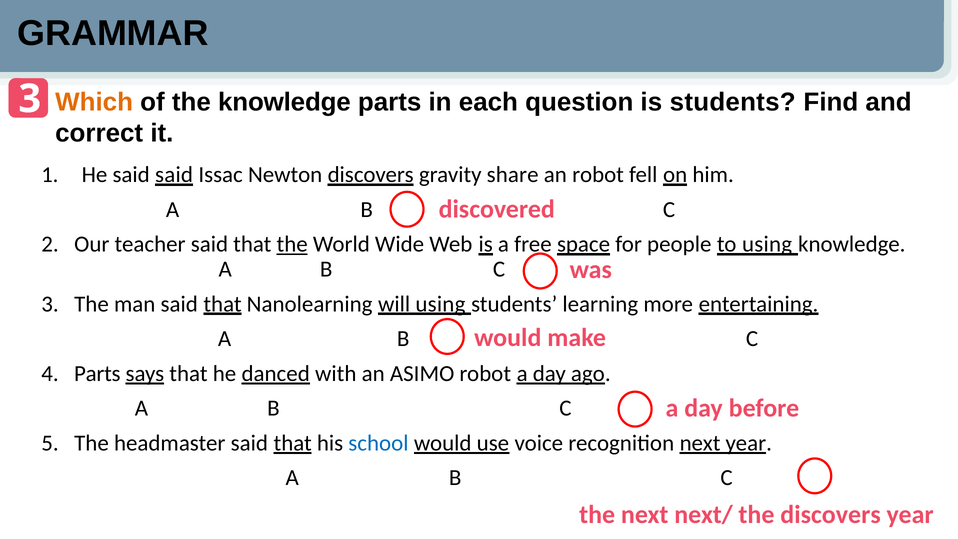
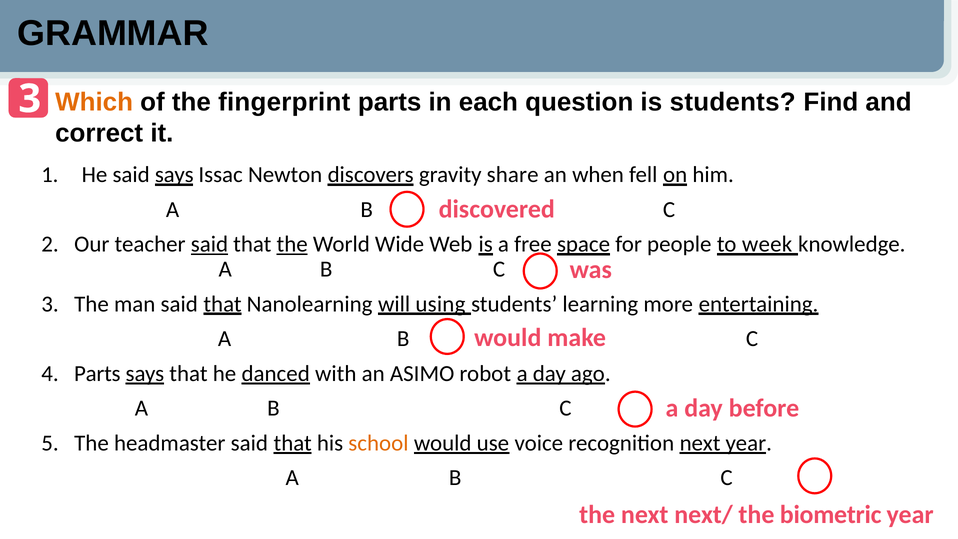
the knowledge: knowledge -> fingerprint (284, 102)
said said: said -> says (174, 175)
an robot: robot -> when (598, 175)
said underline: none -> present (209, 244)
to using: using -> week (767, 244)
school colour: blue -> orange (378, 443)
the discovers: discovers -> biometric (831, 515)
